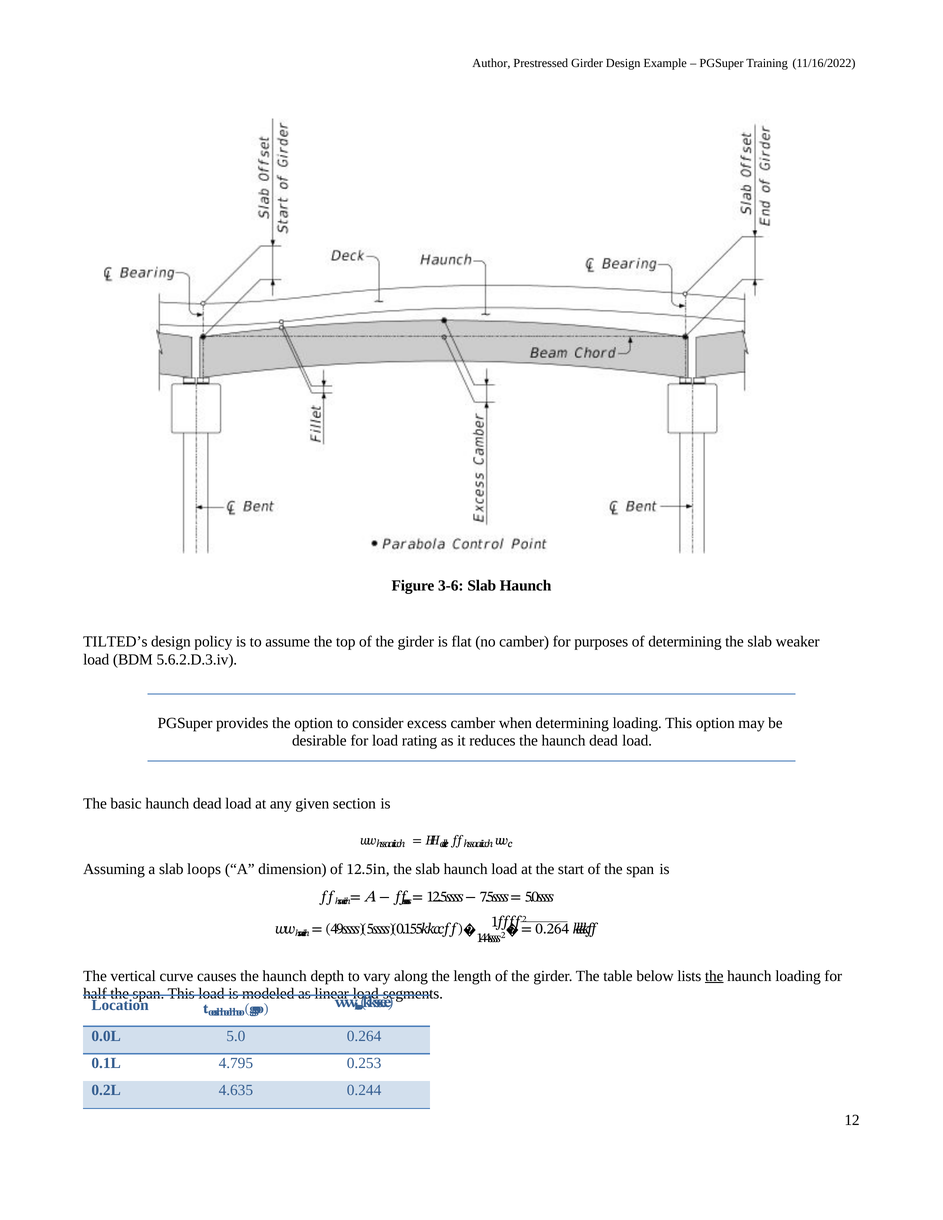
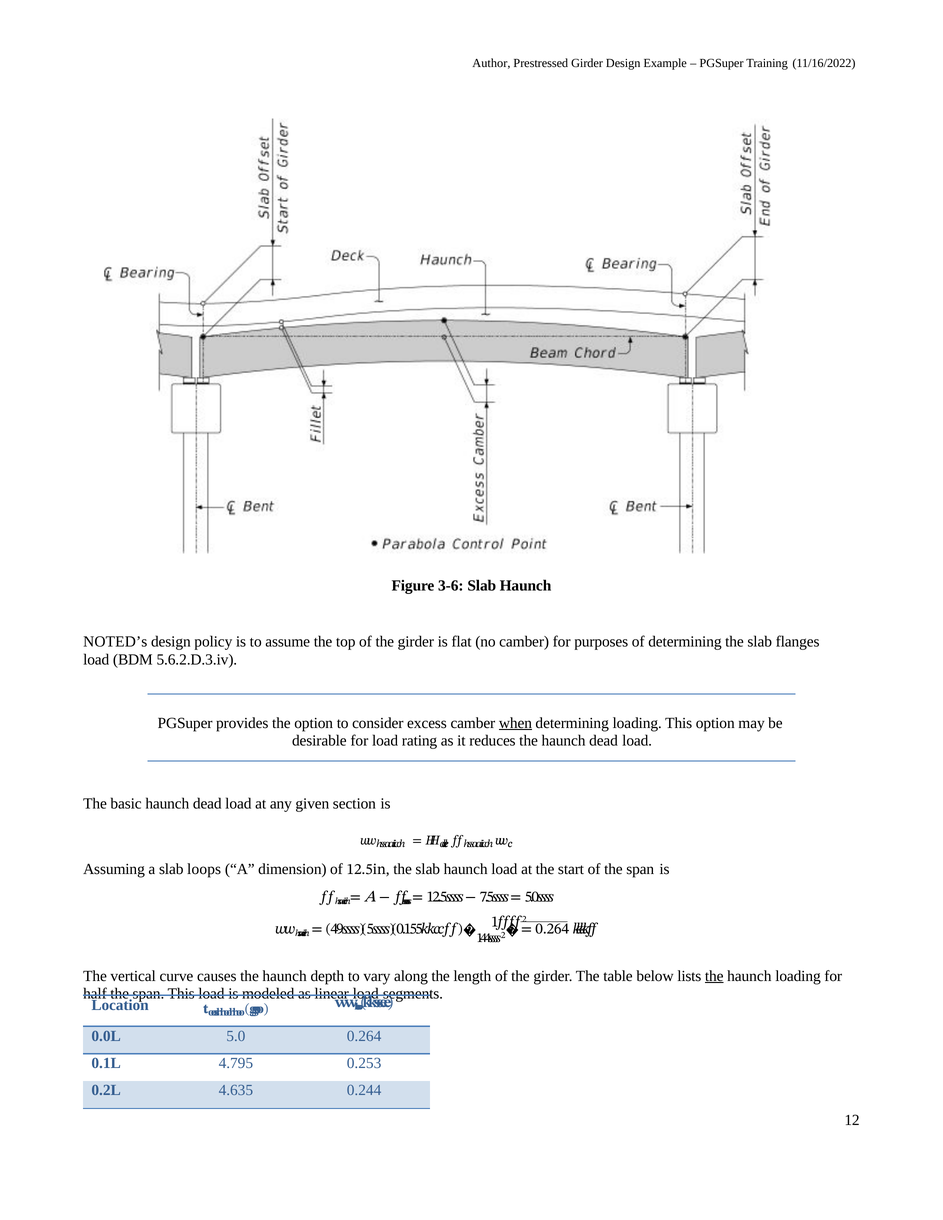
TILTED’s: TILTED’s -> NOTED’s (115, 642)
weaker: weaker -> flanges (798, 642)
when underline: none -> present (515, 723)
